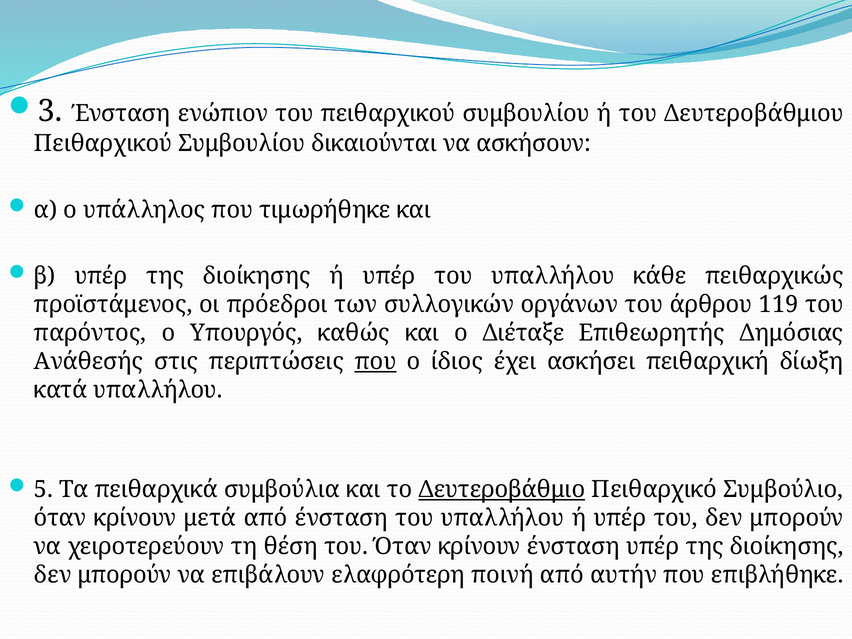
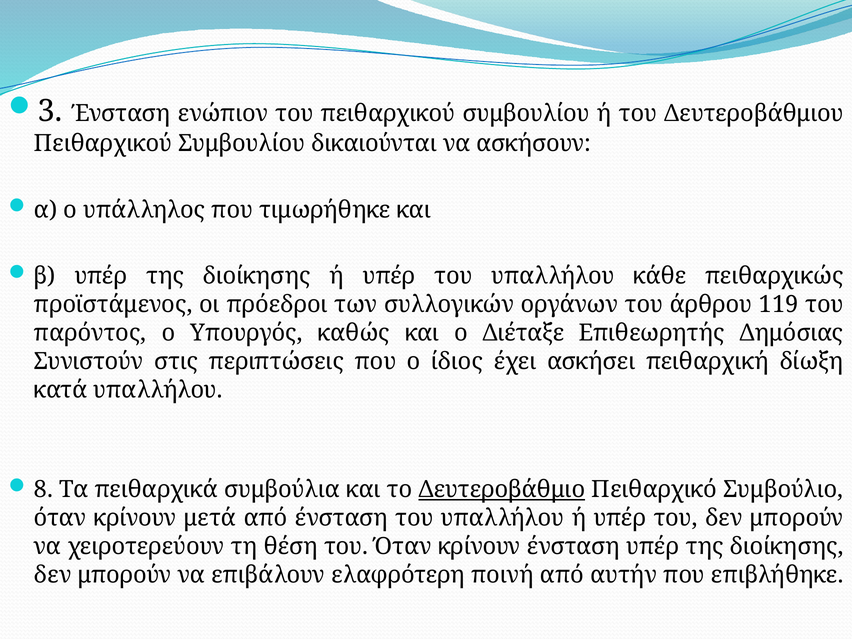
Ανάθεσής: Ανάθεσής -> Συνιστούν (89, 361)
που underline: present -> none (376, 361)
5: 5 -> 8 (44, 489)
